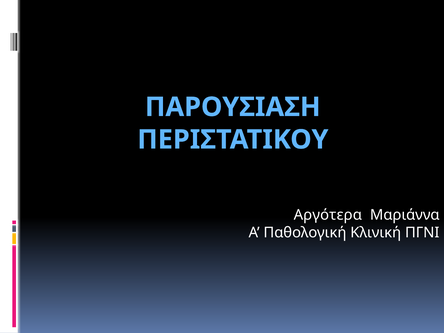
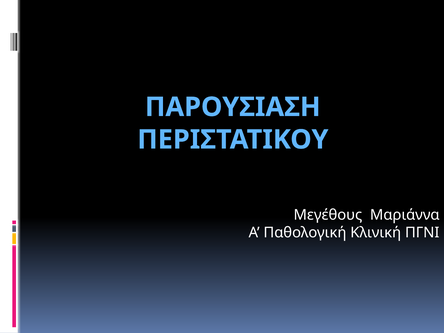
Αργότερα: Αργότερα -> Μεγέθους (328, 215)
